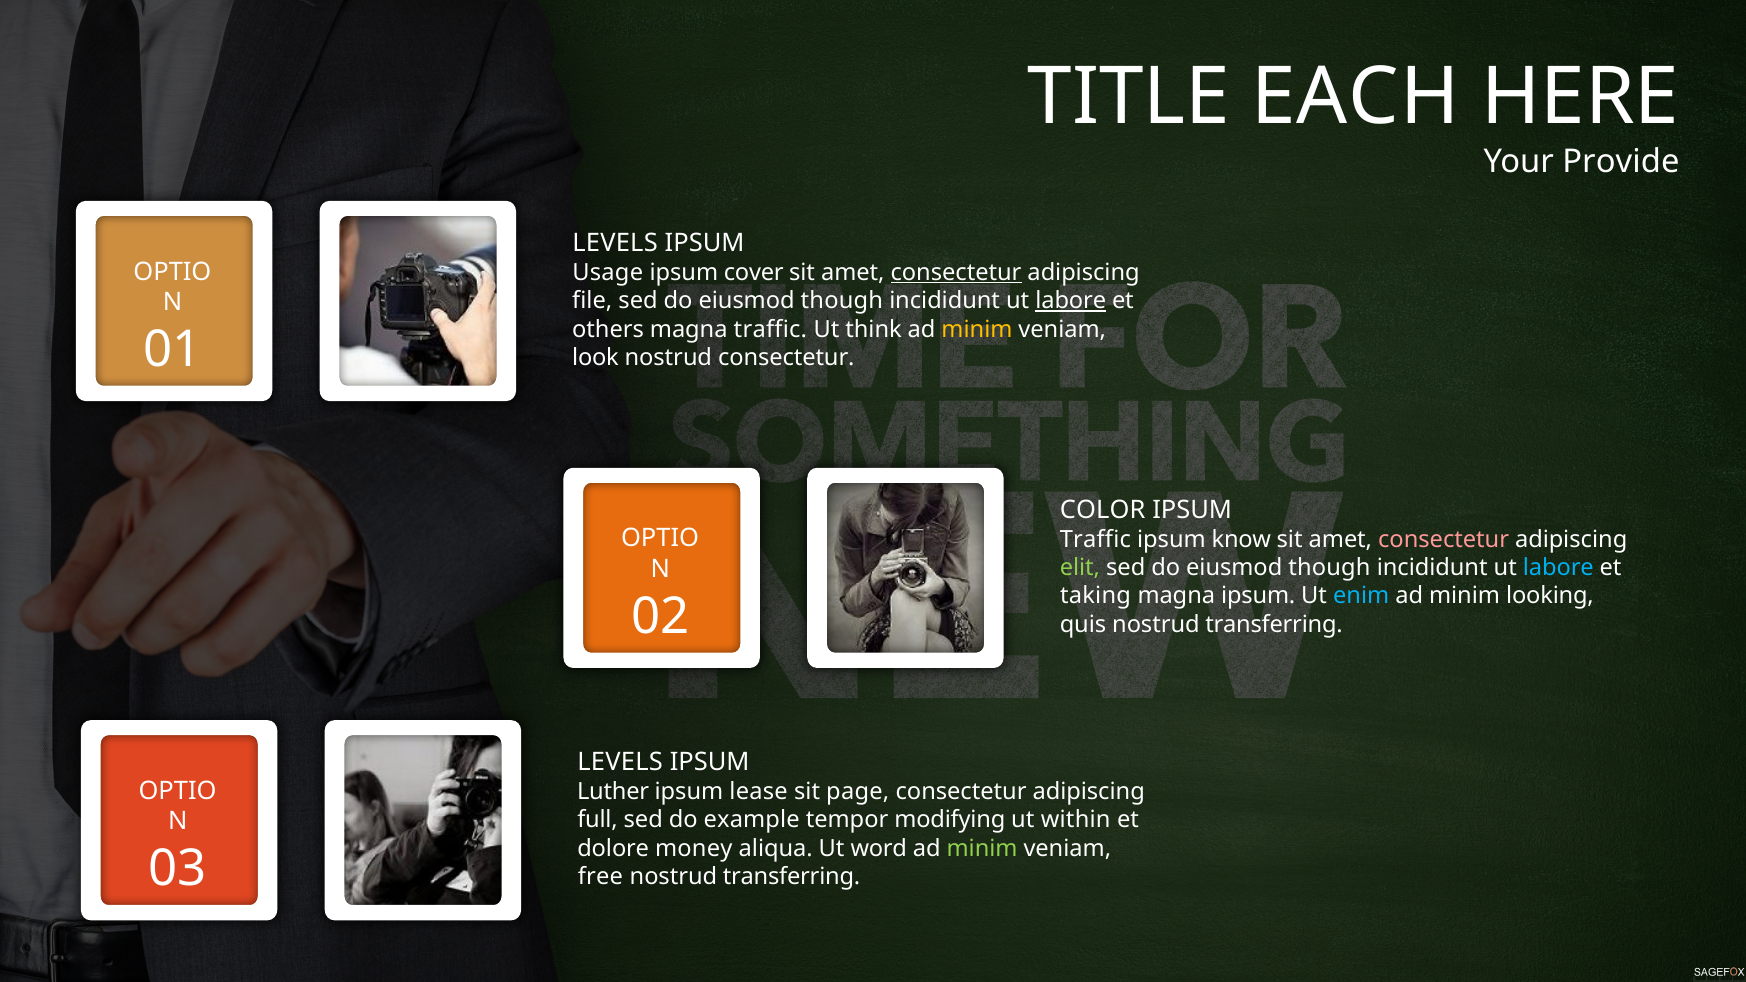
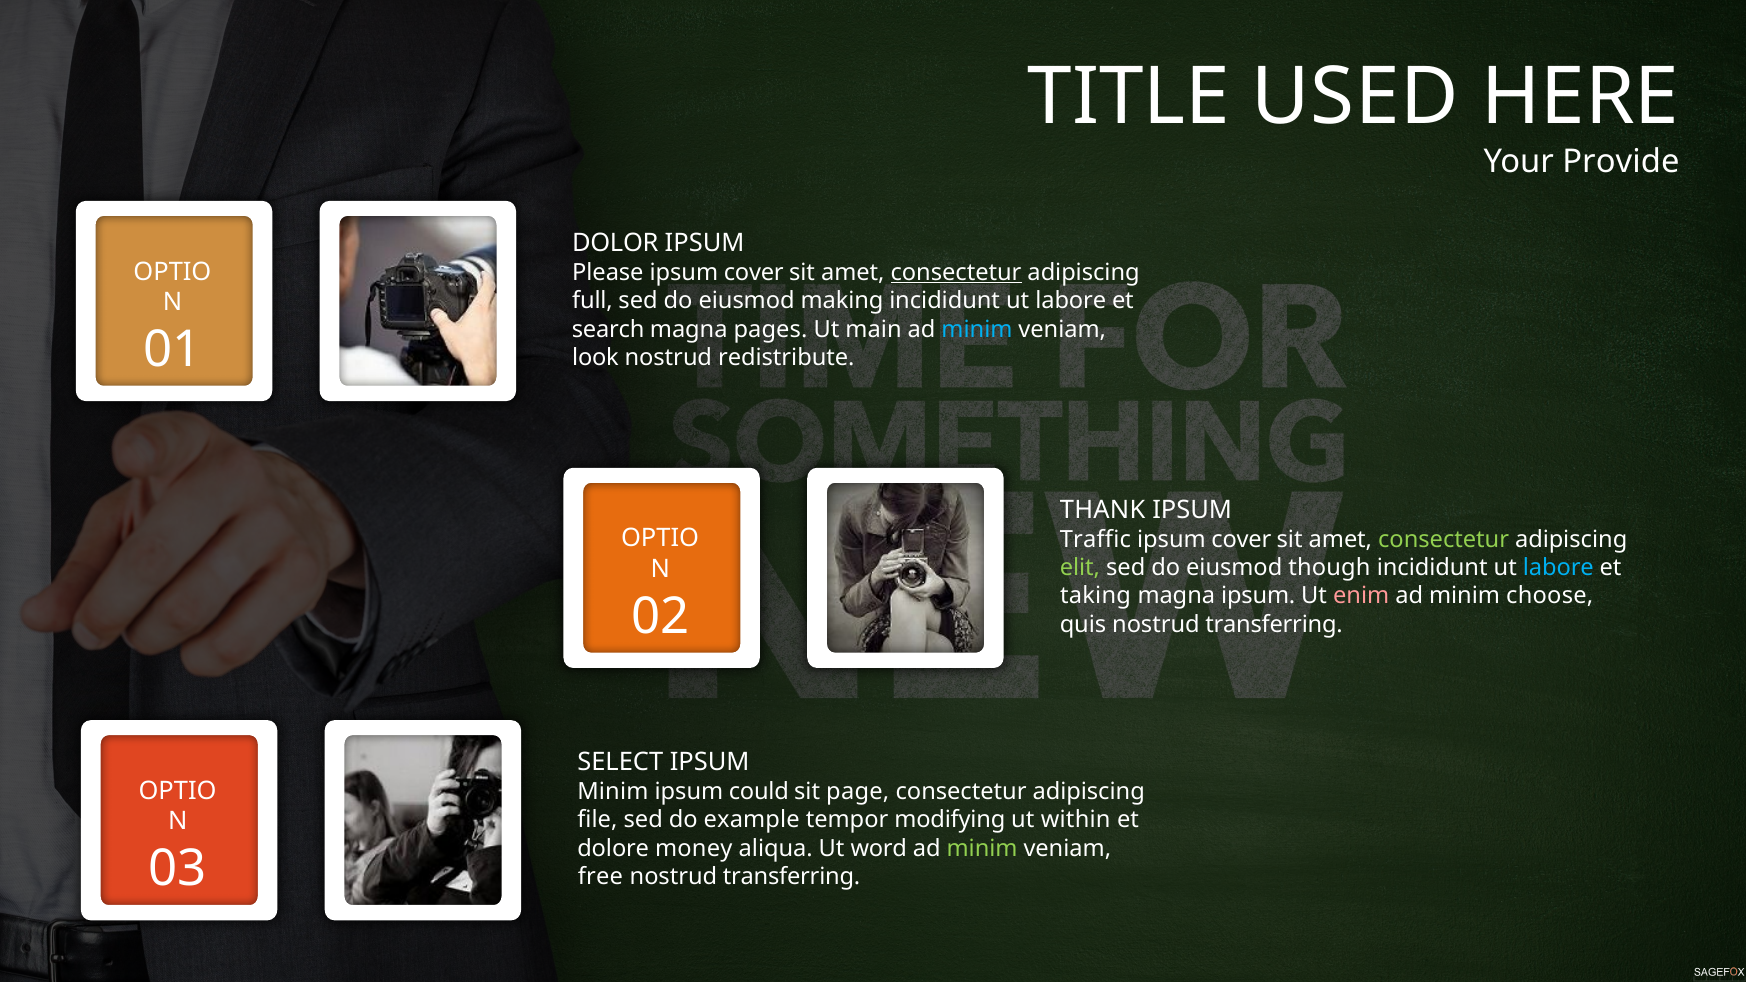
EACH: EACH -> USED (1355, 97)
LEVELS: LEVELS -> DOLOR (615, 243)
Usage: Usage -> Please (608, 273)
file: file -> full (592, 301)
though: though -> making (842, 301)
labore underline: present -> none (1071, 301)
others: others -> search (608, 329)
magna traffic: traffic -> pages (770, 329)
think: think -> main (874, 329)
minim colour: yellow -> light blue (977, 329)
nostrud consectetur: consectetur -> redistribute (786, 358)
COLOR: COLOR -> THANK (1103, 510)
know: know -> cover (1241, 539)
consectetur colour: pink -> light green (1444, 539)
enim colour: light blue -> pink (1361, 596)
looking: looking -> choose (1550, 596)
LEVELS: LEVELS -> SELECT (620, 762)
Luther: Luther -> Minim (613, 792)
lease: lease -> could (759, 792)
full: full -> file (597, 820)
